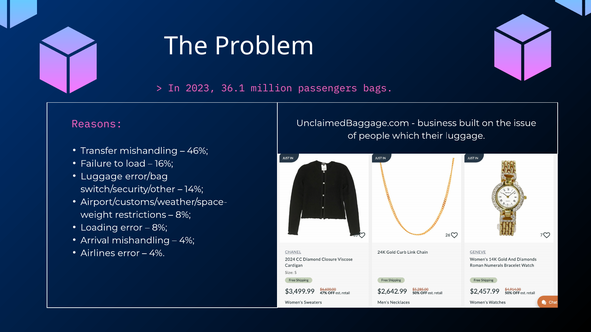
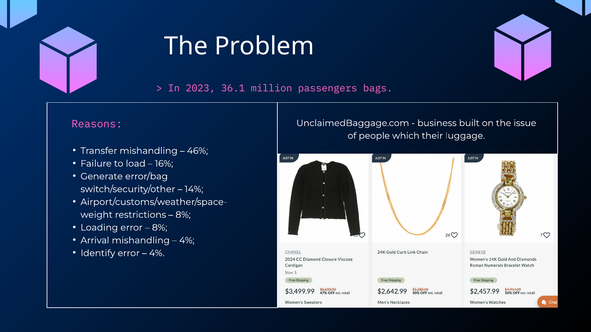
Luggage: Luggage -> Generate (102, 177)
Airlines: Airlines -> Identify (98, 253)
